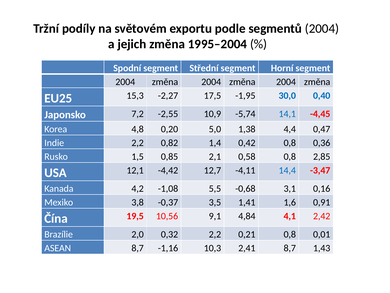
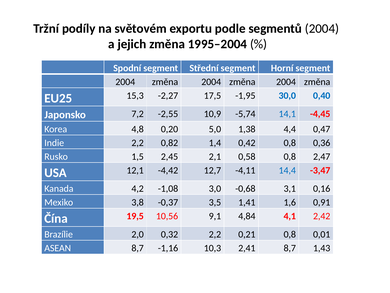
0,85: 0,85 -> 2,45 (170, 156)
2,85: 2,85 -> 2,47 (322, 156)
5,5: 5,5 -> 3,0 (215, 188)
